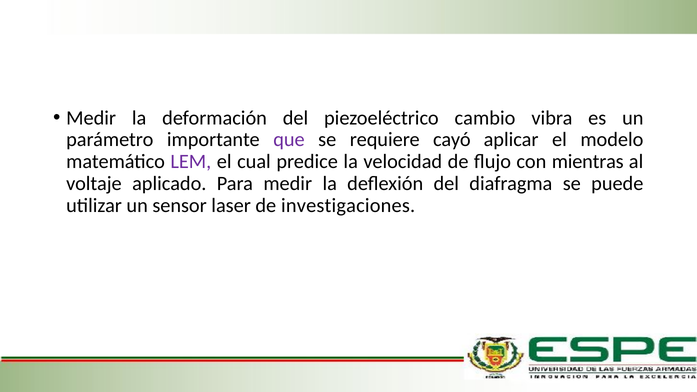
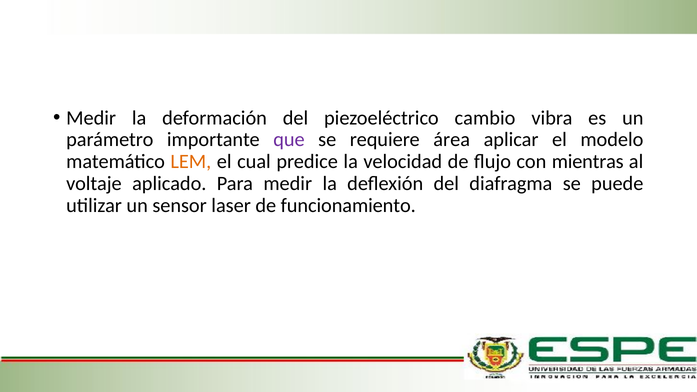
cayó: cayó -> área (452, 140)
LEM colour: purple -> orange (191, 162)
investigaciones: investigaciones -> funcionamiento (348, 206)
